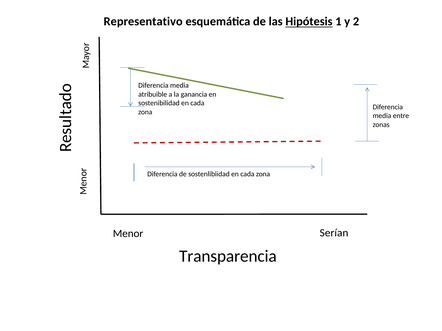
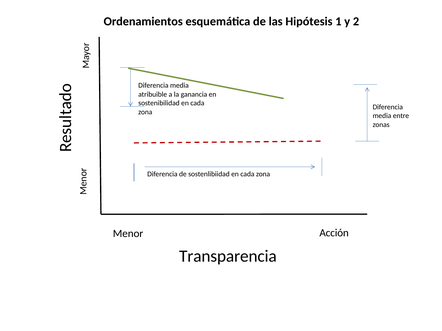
Representativo: Representativo -> Ordenamientos (143, 22)
Hipótesis underline: present -> none (309, 22)
Serían: Serían -> Acción (334, 233)
